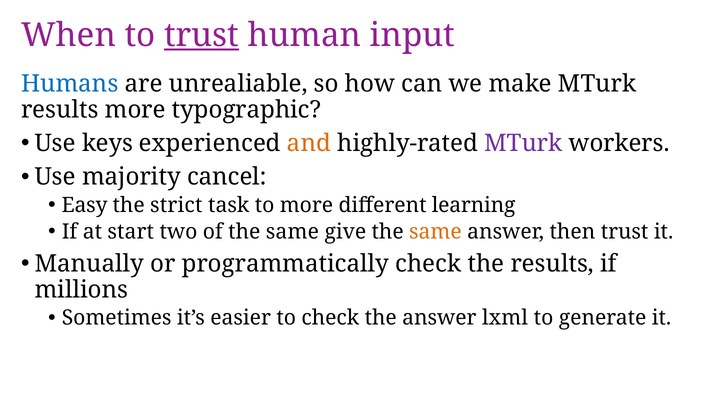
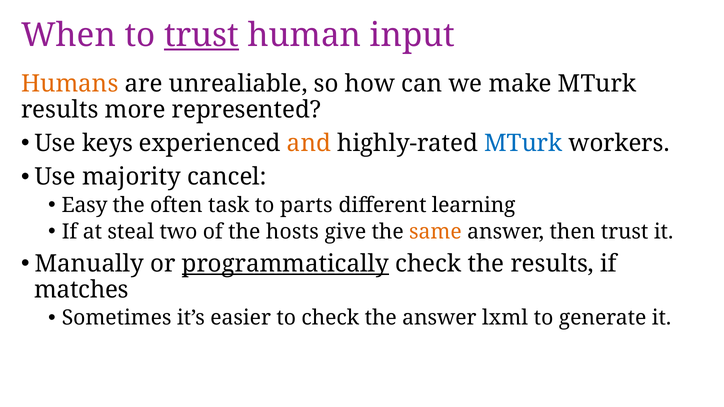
Humans colour: blue -> orange (70, 84)
typographic: typographic -> represented (247, 110)
MTurk colour: purple -> blue (523, 143)
strict: strict -> often (176, 205)
to more: more -> parts (306, 205)
start: start -> steal (131, 232)
of the same: same -> hosts (292, 232)
programmatically underline: none -> present (285, 264)
millions: millions -> matches (81, 290)
